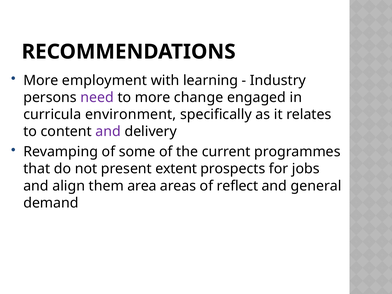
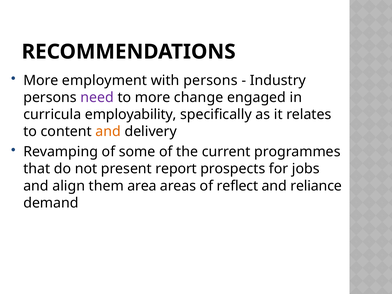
with learning: learning -> persons (210, 80)
environment: environment -> employability (131, 114)
and colour: purple -> orange (108, 132)
extent: extent -> report (176, 169)
general: general -> reliance (316, 186)
